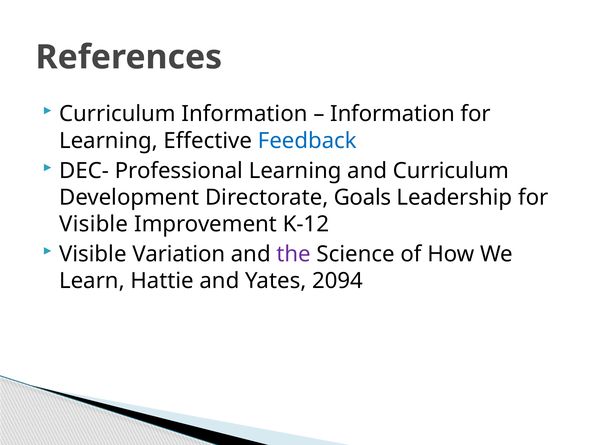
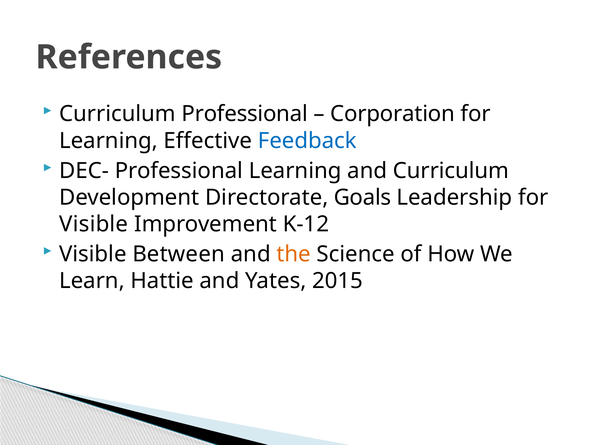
Curriculum Information: Information -> Professional (245, 114)
Information: Information -> Corporation (393, 114)
Variation: Variation -> Between (179, 254)
the colour: purple -> orange (294, 254)
2094: 2094 -> 2015 (337, 281)
